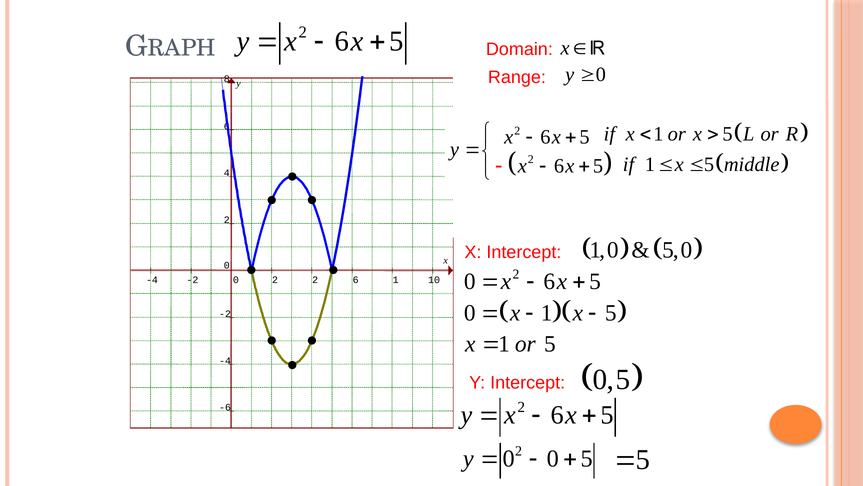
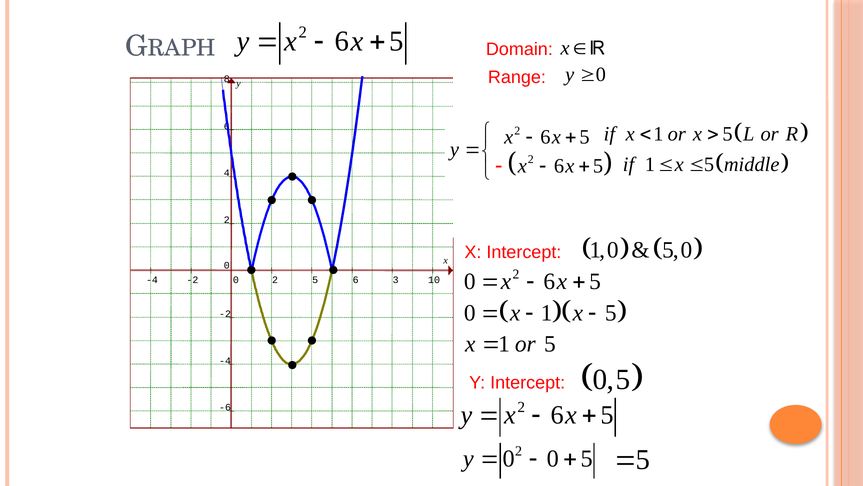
0 2 2: 2 -> 5 (315, 280)
6 1: 1 -> 3 (396, 280)
